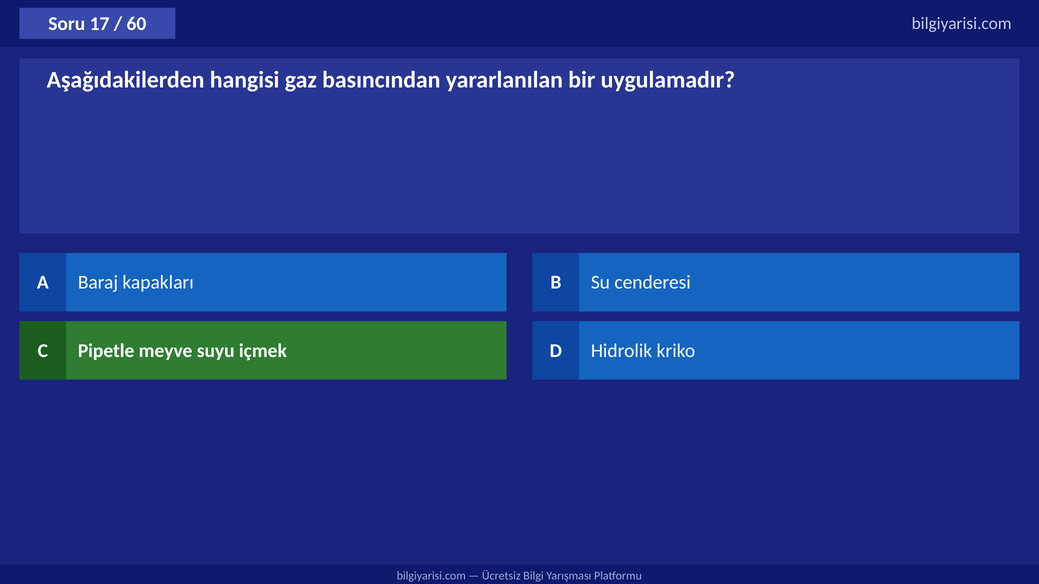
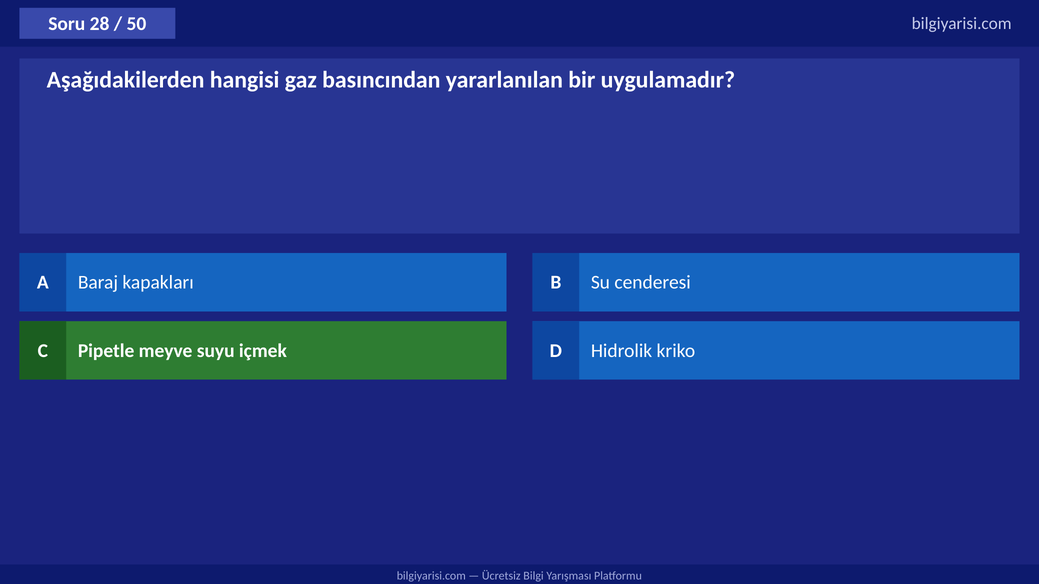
17: 17 -> 28 (100, 24)
60: 60 -> 50 (136, 24)
